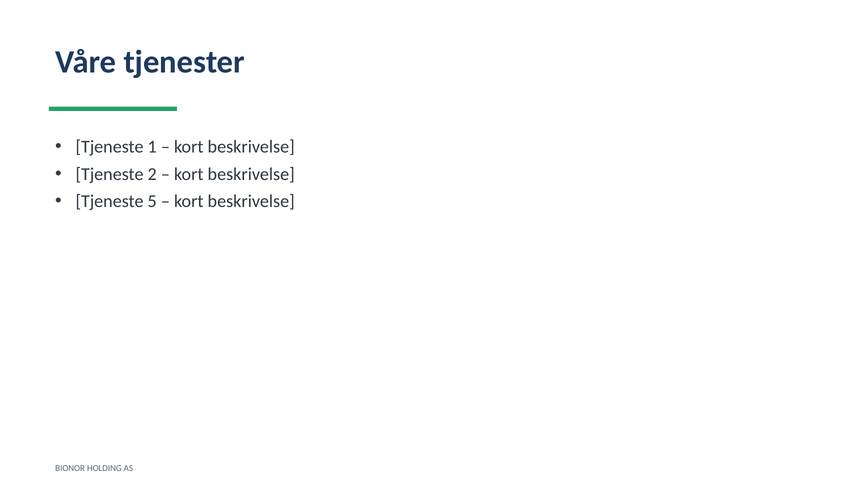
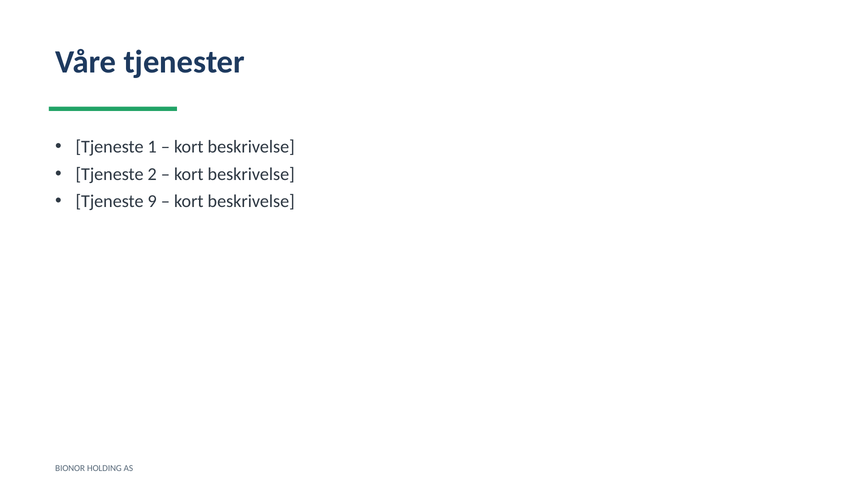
5: 5 -> 9 (152, 201)
